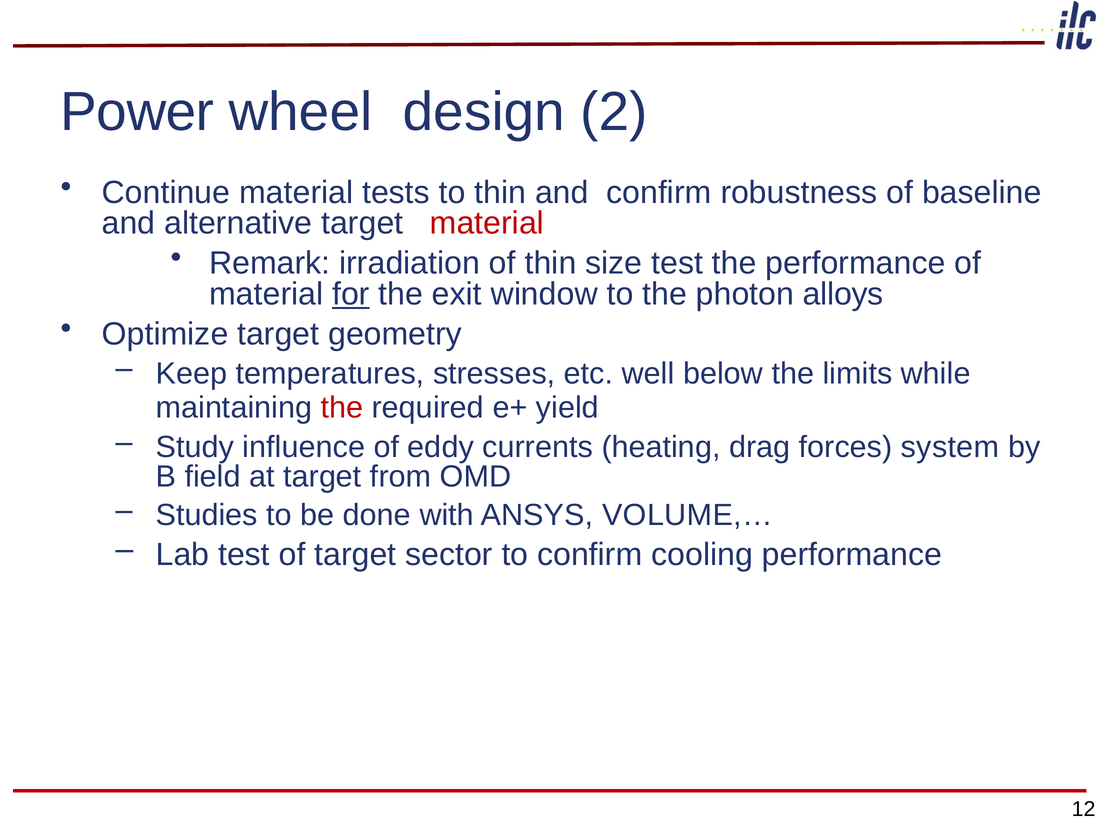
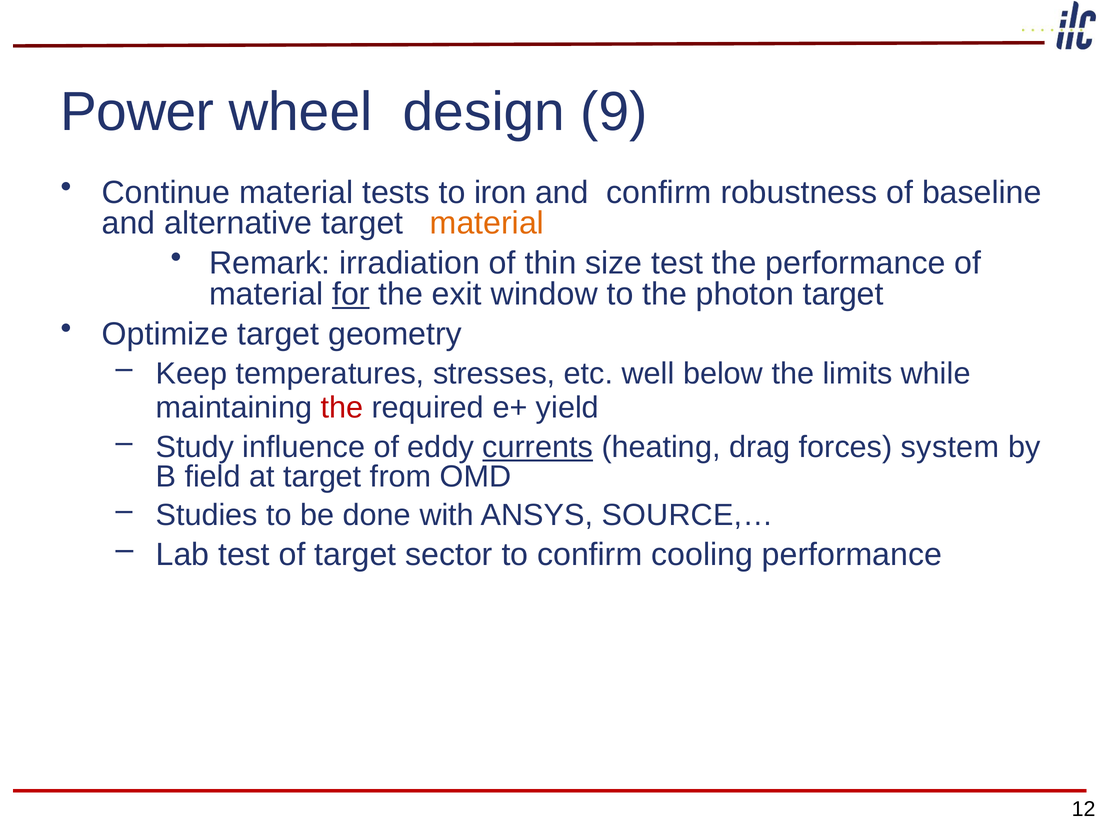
2: 2 -> 9 (614, 112)
to thin: thin -> iron (500, 192)
material colour: red -> orange (487, 223)
photon alloys: alloys -> target (843, 294)
currents underline: none -> present (538, 447)
VOLUME,…: VOLUME,… -> SOURCE,… (687, 515)
